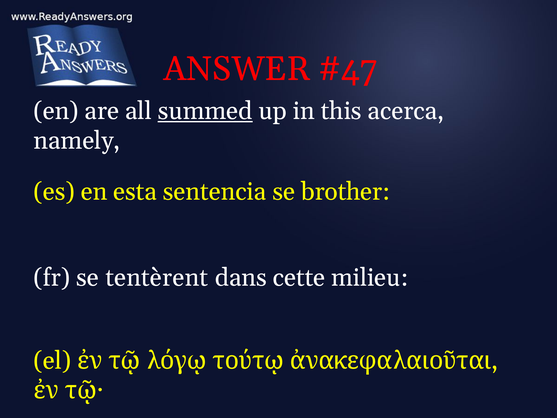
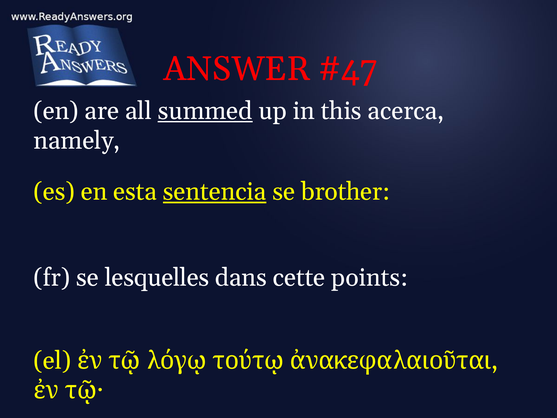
sentencia underline: none -> present (215, 192)
tentèrent: tentèrent -> lesquelles (157, 278)
milieu: milieu -> points (370, 278)
